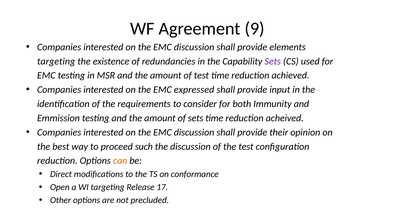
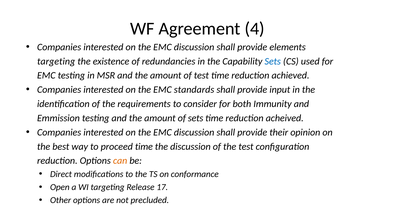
9: 9 -> 4 (255, 29)
Sets colour: purple -> blue (273, 61)
expressed: expressed -> standards (194, 90)
proceed such: such -> time (144, 147)
